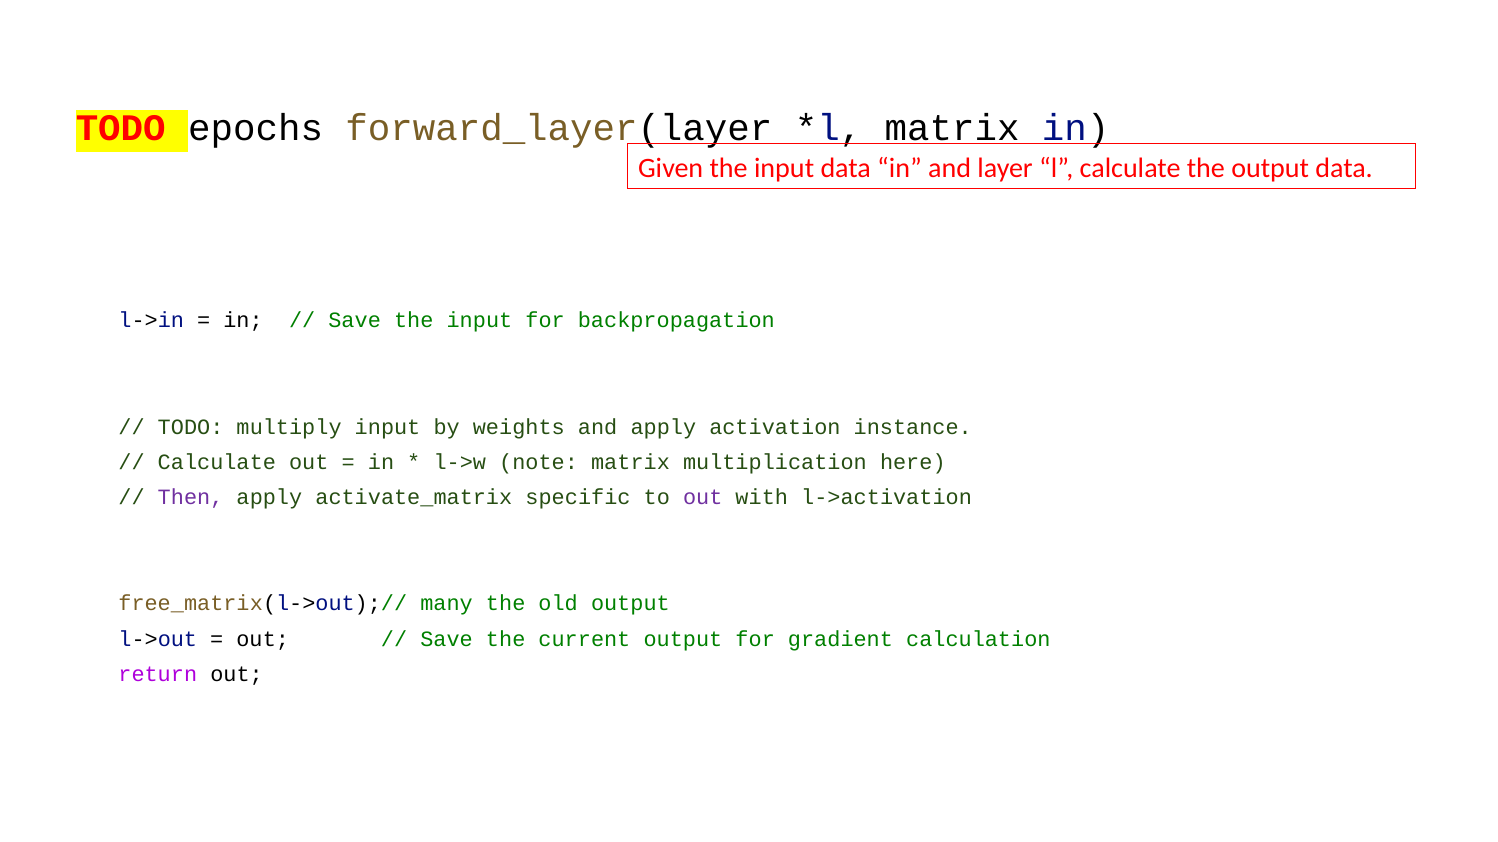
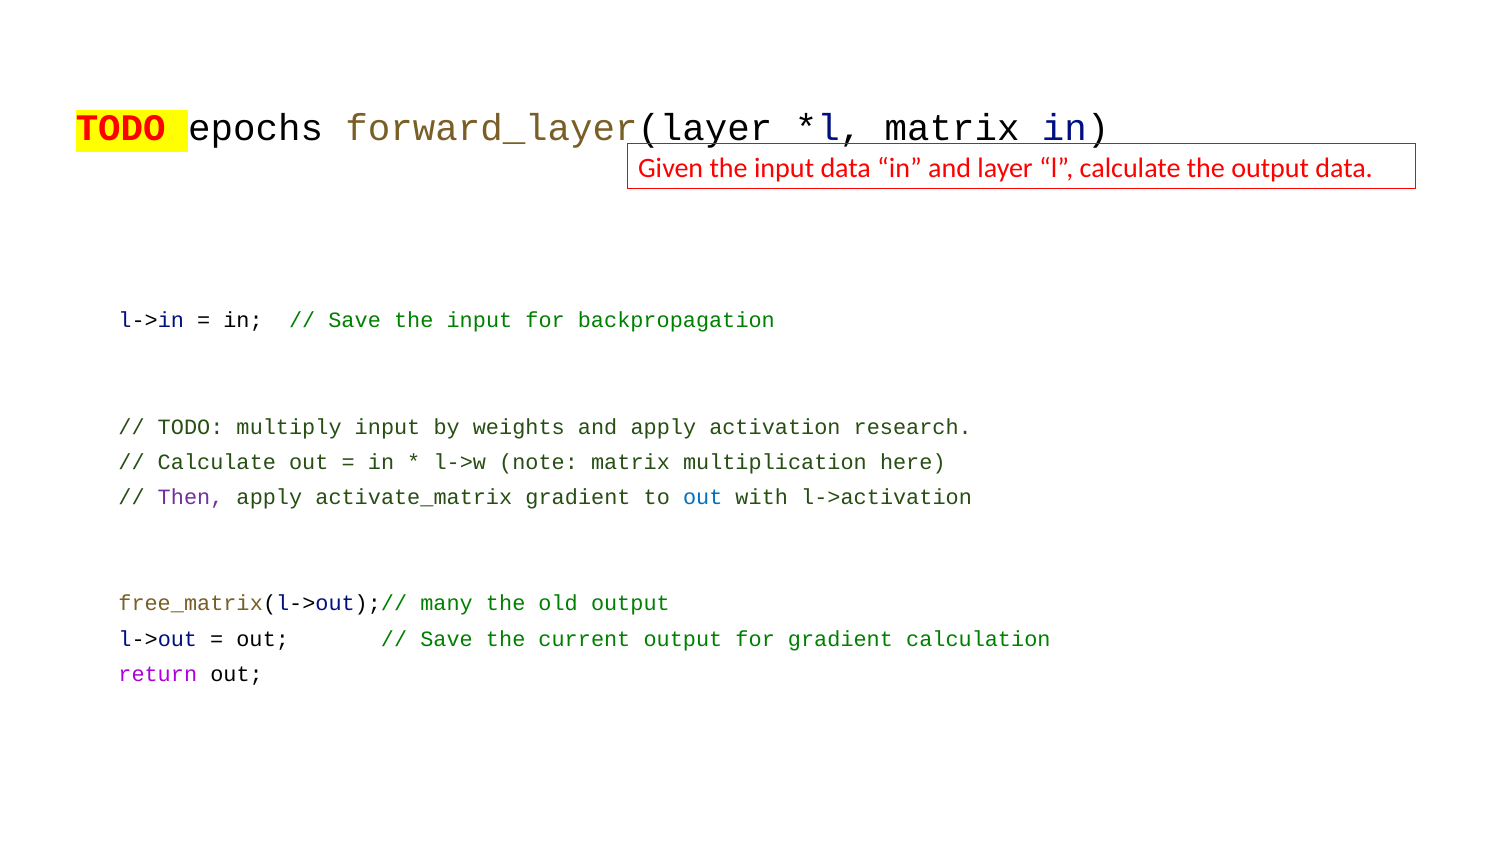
instance: instance -> research (913, 427)
activate_matrix specific: specific -> gradient (578, 498)
out colour: purple -> blue (703, 498)
